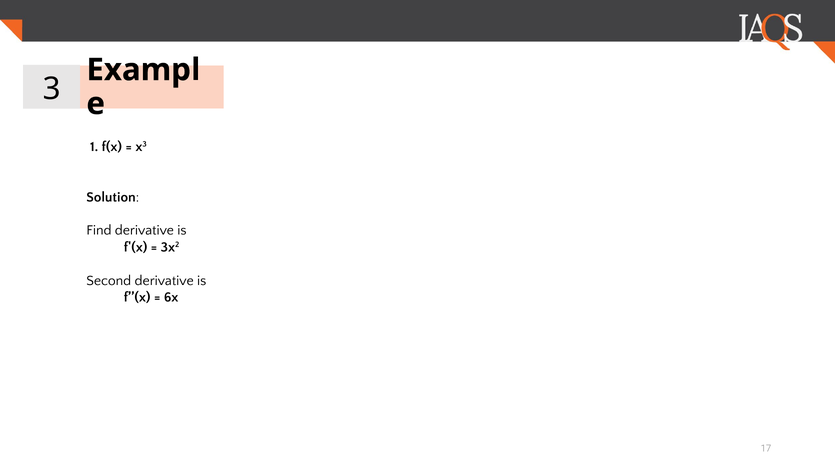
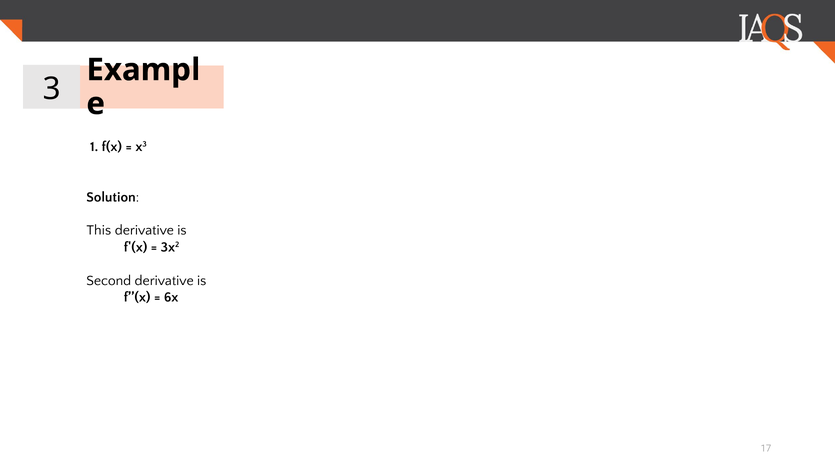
Find: Find -> This (99, 230)
